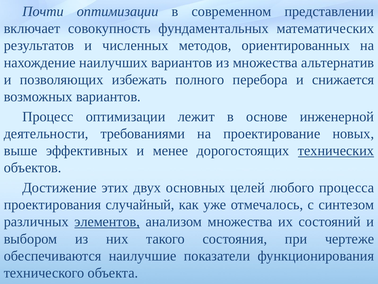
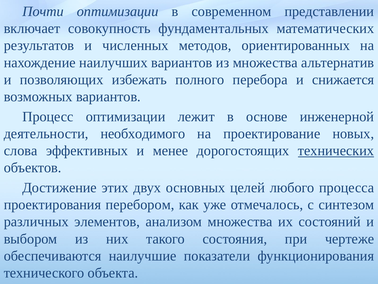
требованиями: требованиями -> необходимого (143, 133)
выше: выше -> слова (21, 150)
случайный: случайный -> перебором (140, 204)
элементов underline: present -> none (107, 221)
